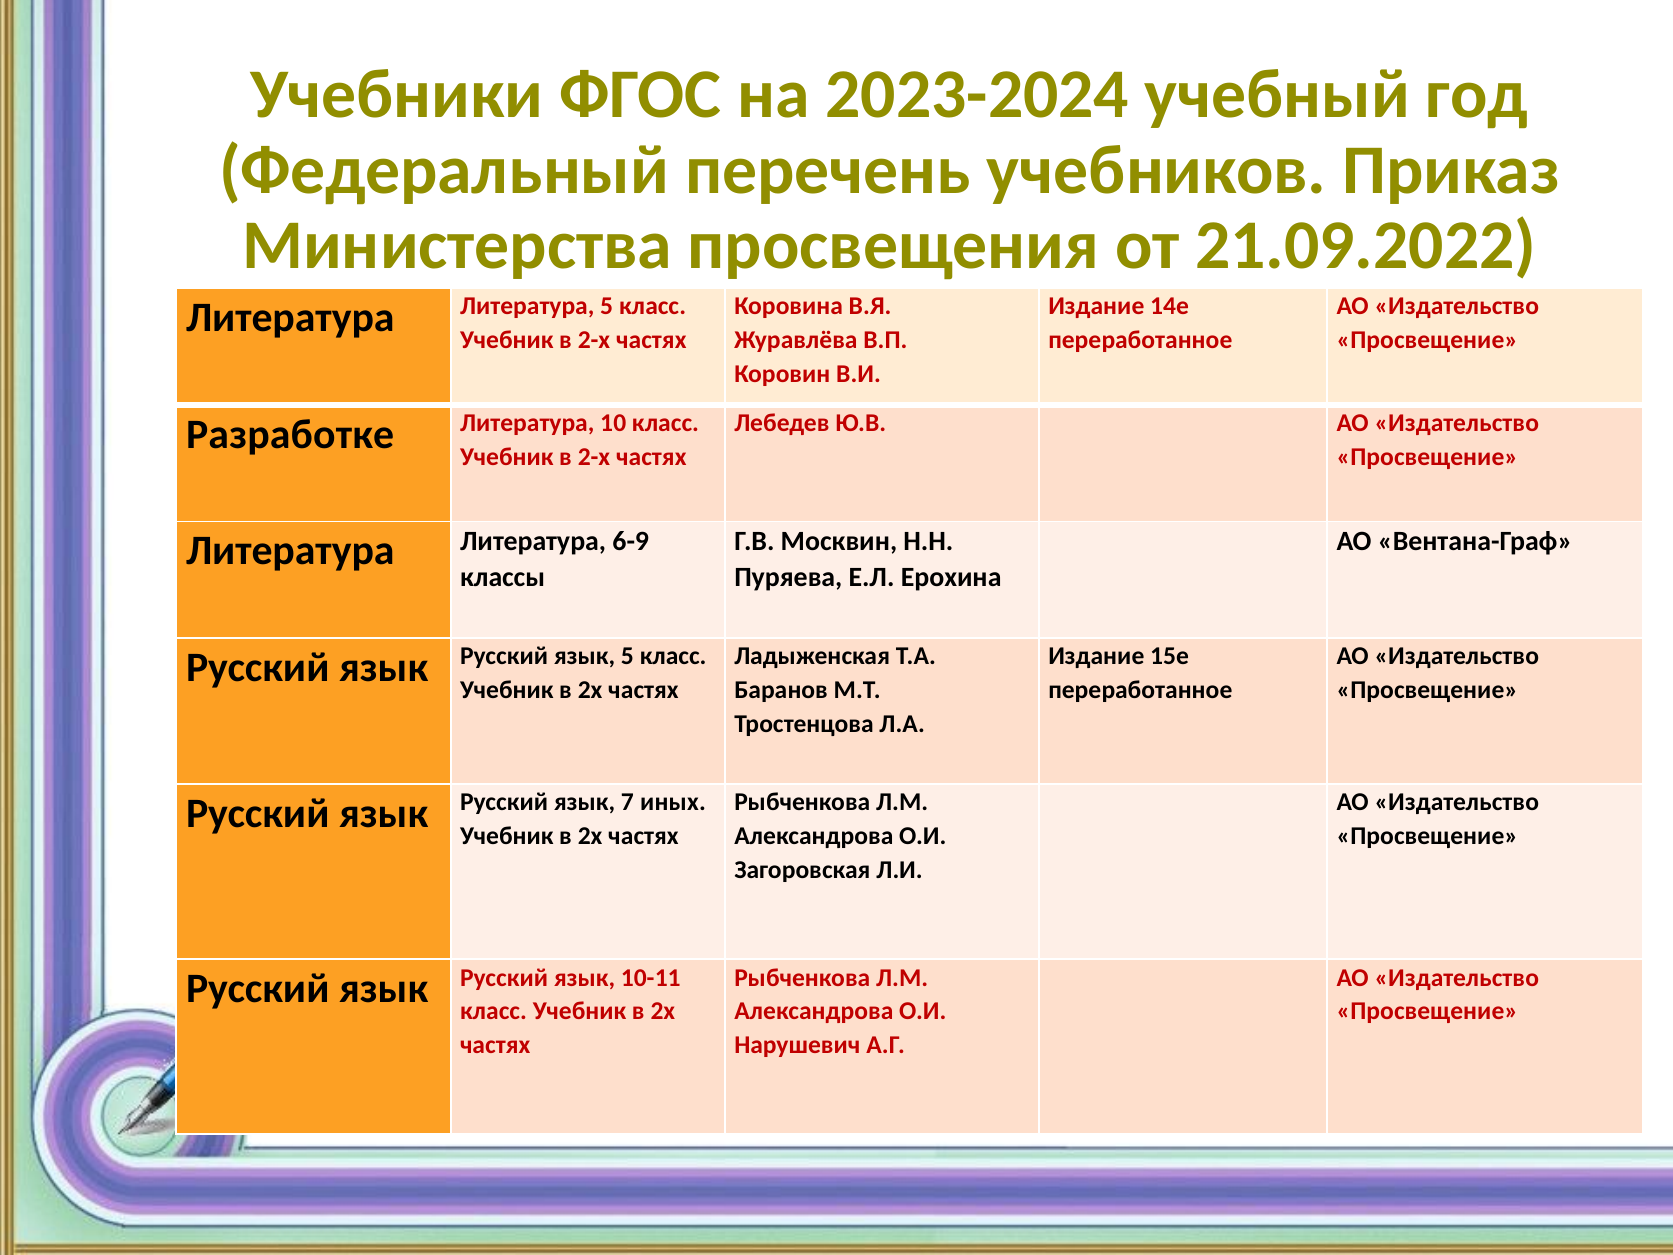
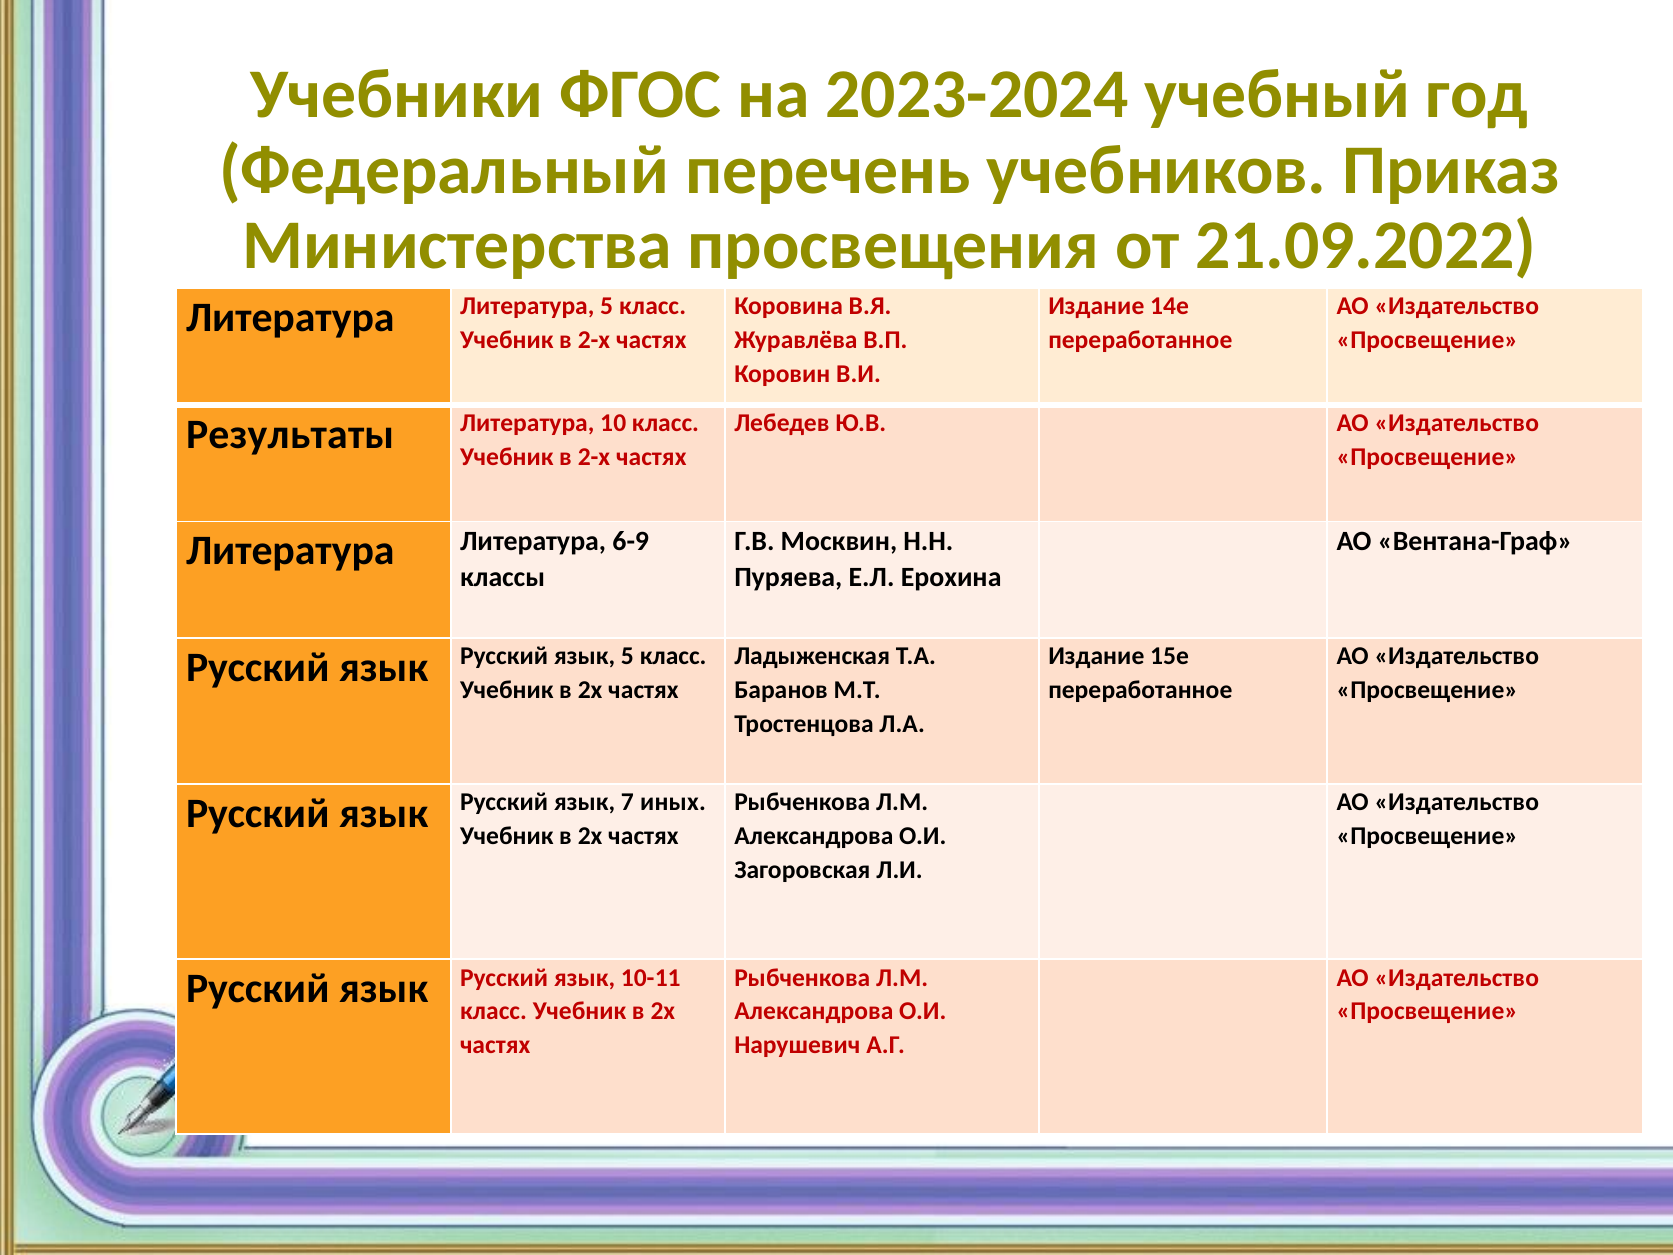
Разработке: Разработке -> Результаты (290, 434)
